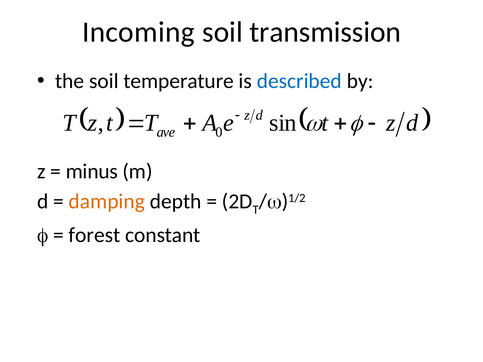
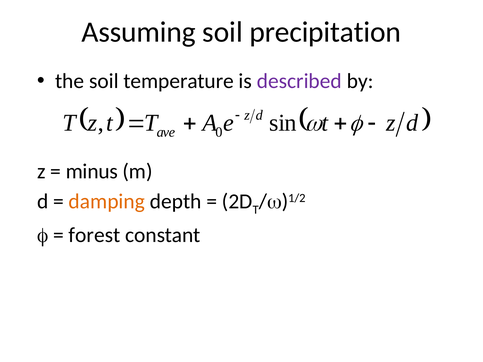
Incoming: Incoming -> Assuming (139, 32)
transmission: transmission -> precipitation (325, 32)
described colour: blue -> purple (299, 81)
